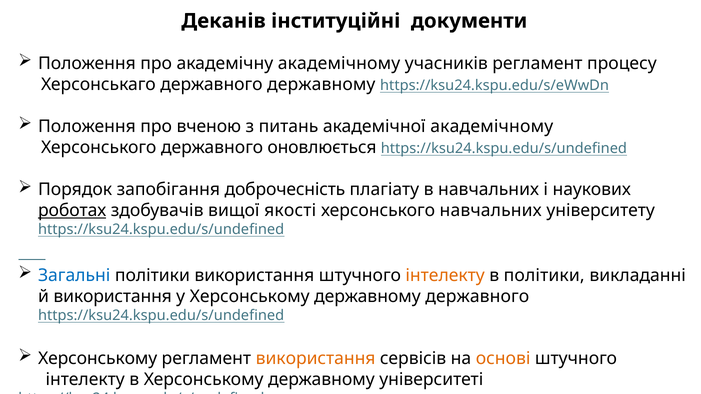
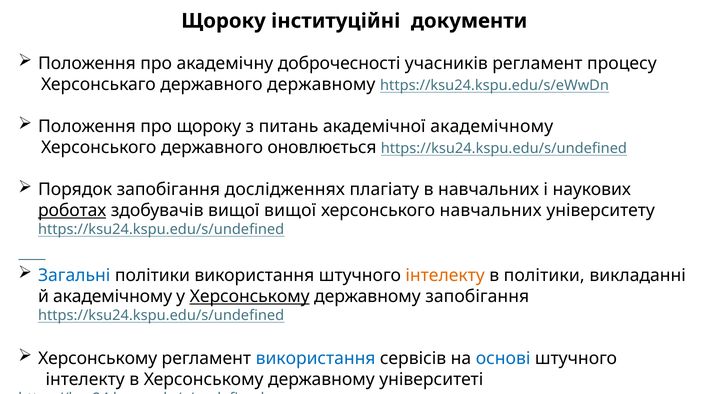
Деканів: Деканів -> Щороку (224, 21)
академічну академічному: академічному -> доброчесності (339, 64)
про вченою: вченою -> щороку (209, 127)
доброчесність: доброчесність -> дослідженнях (285, 190)
вищої якості: якості -> вищої (290, 211)
й використання: використання -> академічному (113, 297)
Херсонському underline: none -> present (250, 297)
державному державного: державного -> запобігання (477, 297)
використання colour: orange -> blue (316, 359)
основі colour: orange -> blue (503, 359)
